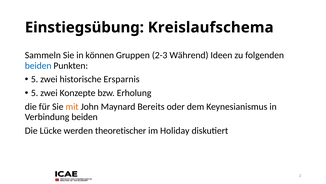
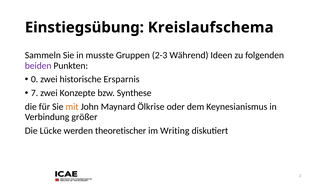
können: können -> musste (100, 55)
beiden colour: blue -> purple (38, 65)
5: 5 -> 0 (35, 79)
5: 5 -> 7 (35, 93)
Erholung: Erholung -> Synthese (134, 93)
Bereits: Bereits -> Ölkrise (151, 106)
Verbindung beiden: beiden -> größer (84, 117)
Holiday: Holiday -> Writing (175, 130)
